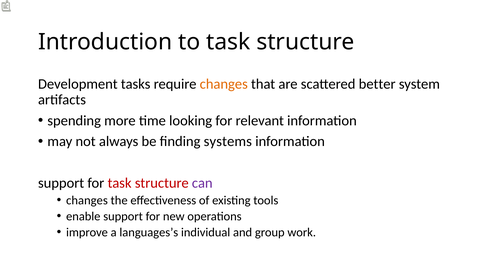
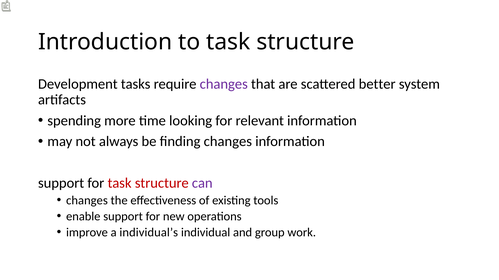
changes colour: orange -> purple (224, 84)
finding systems: systems -> changes (228, 142)
languages’s: languages’s -> individual’s (149, 233)
